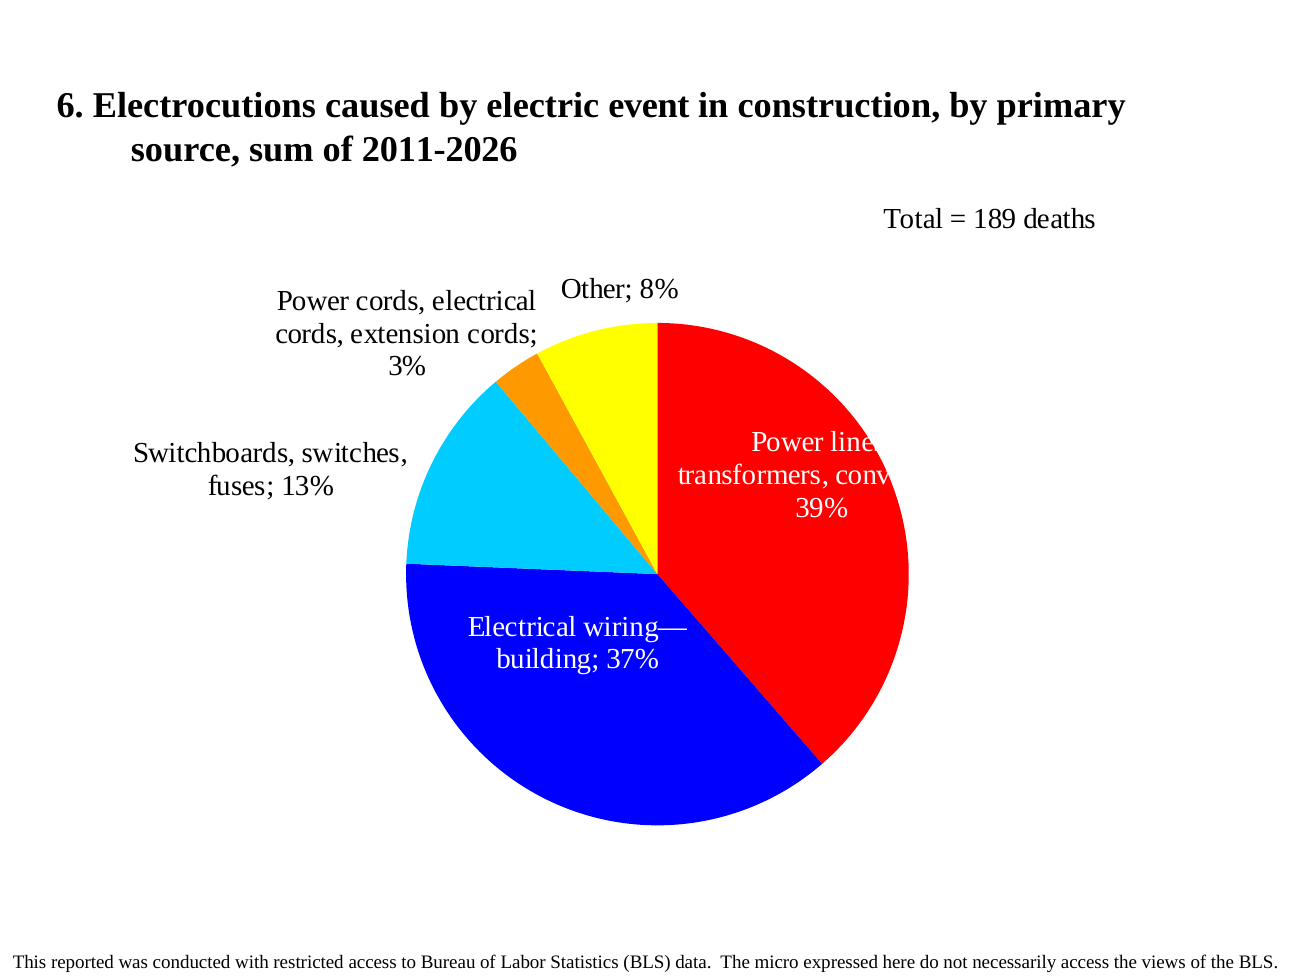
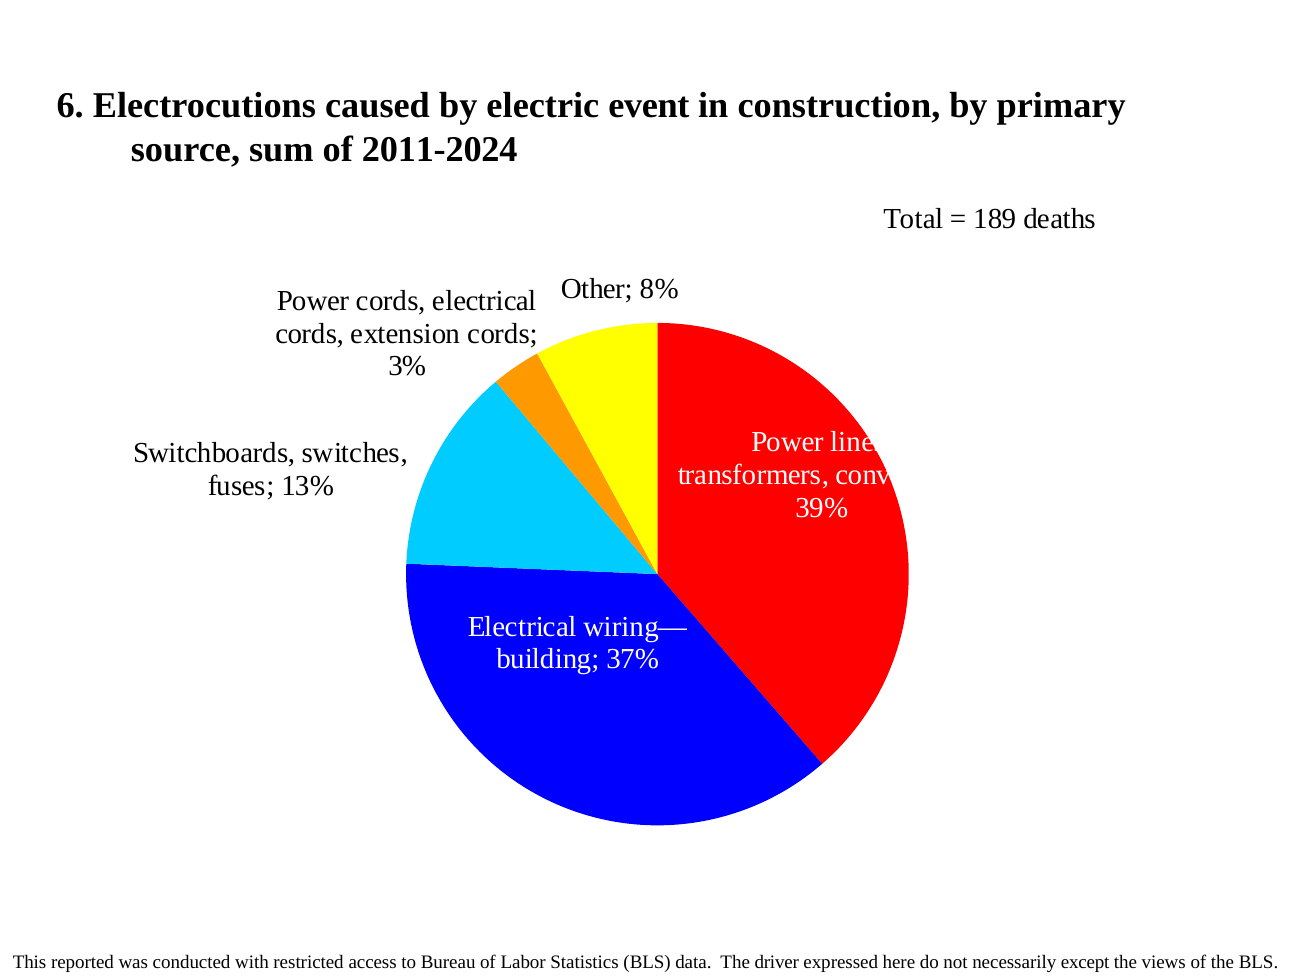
2011-2026: 2011-2026 -> 2011-2024 (440, 149)
micro: micro -> driver (777, 962)
necessarily access: access -> except (1085, 962)
